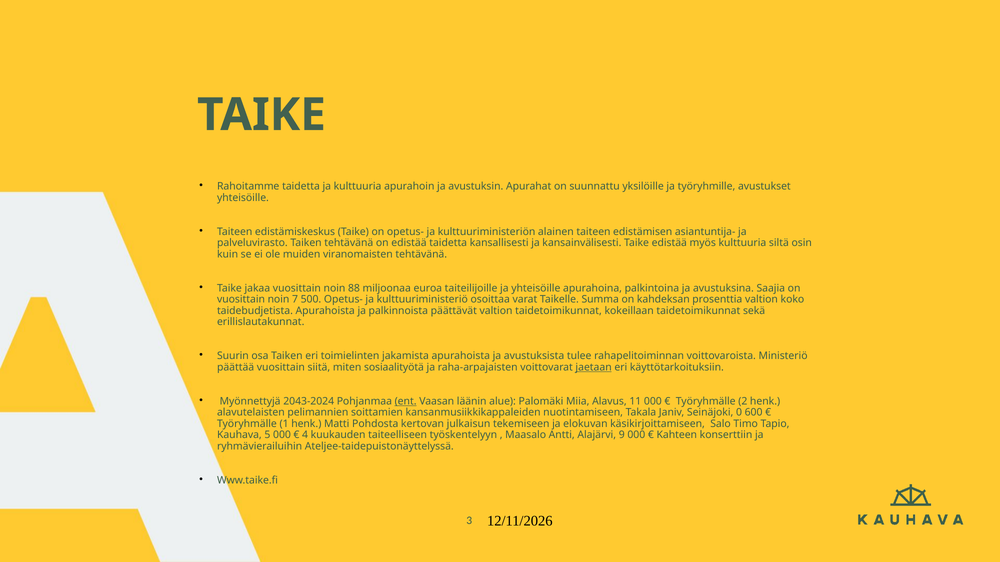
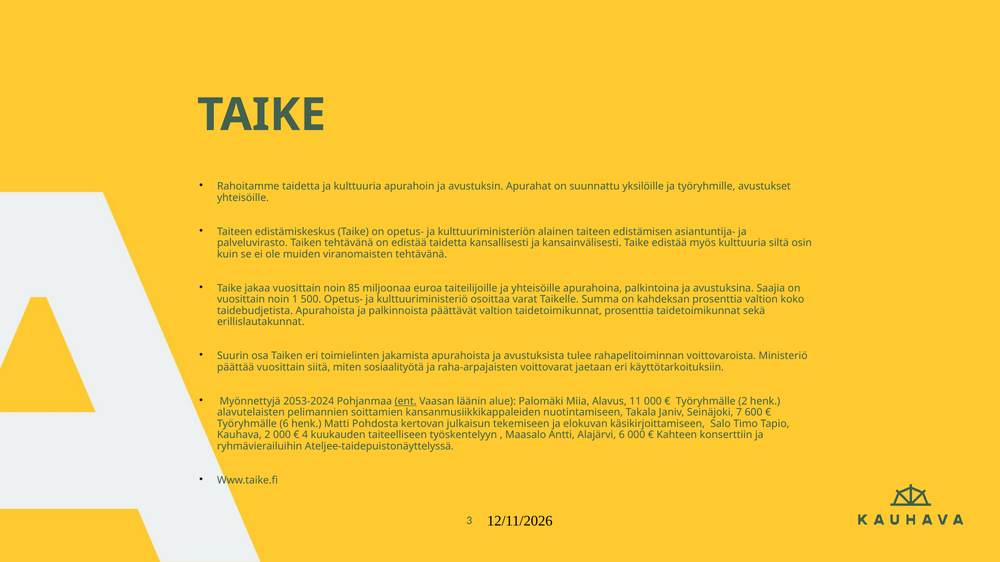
88: 88 -> 85 (354, 288)
7: 7 -> 1 (295, 300)
taidetoimikunnat kokeillaan: kokeillaan -> prosenttia (629, 311)
jaetaan underline: present -> none (594, 367)
2043-2024: 2043-2024 -> 2053-2024 (309, 401)
0: 0 -> 7 (739, 413)
Työryhmälle 1: 1 -> 6 (284, 424)
Kauhava 5: 5 -> 2 (267, 435)
Alajärvi 9: 9 -> 6 (622, 435)
